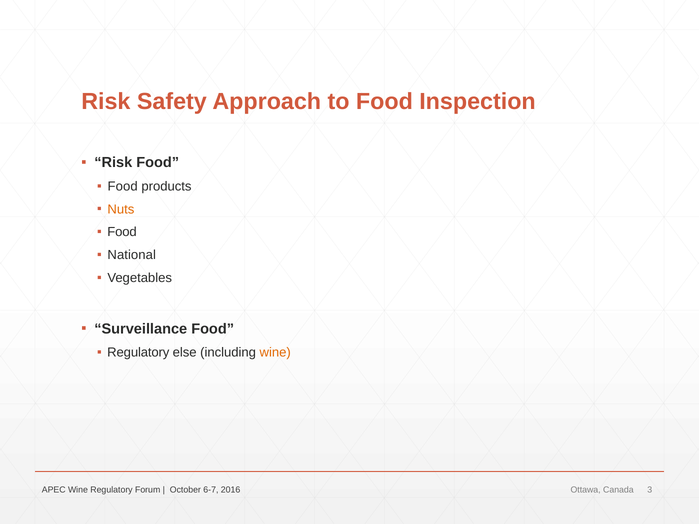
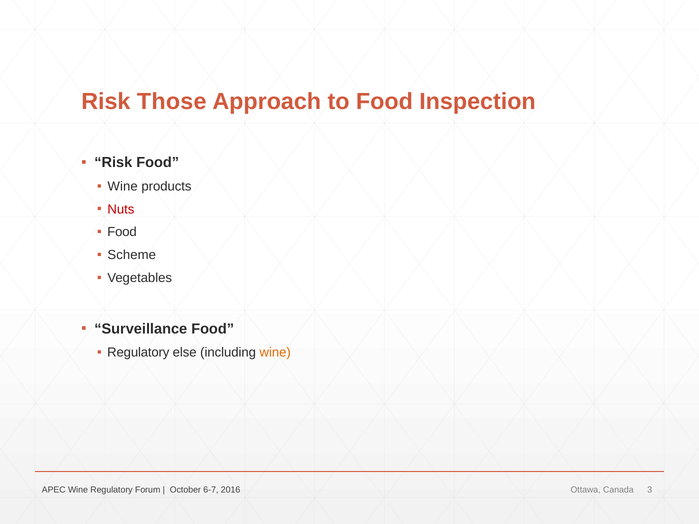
Safety: Safety -> Those (172, 101)
Food: Food -> Wine (123, 186)
Nuts colour: orange -> red (121, 209)
National: National -> Scheme (132, 255)
